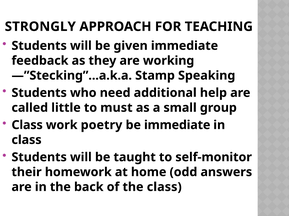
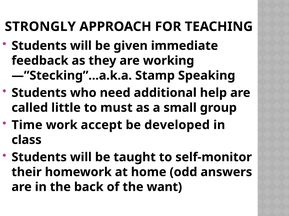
Class: Class -> Time (27, 125)
poetry: poetry -> accept (102, 125)
be immediate: immediate -> developed (177, 125)
the class: class -> want (164, 188)
